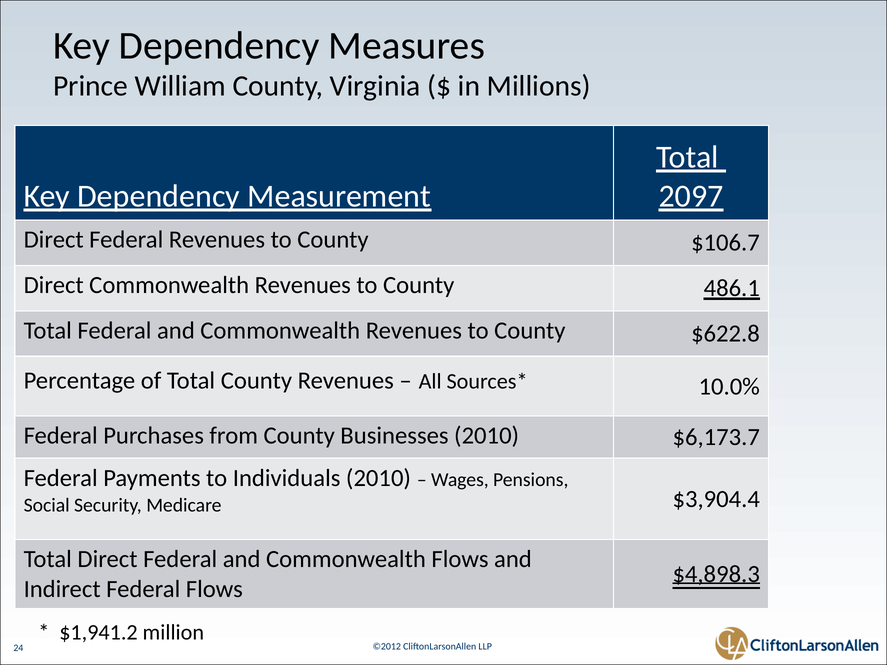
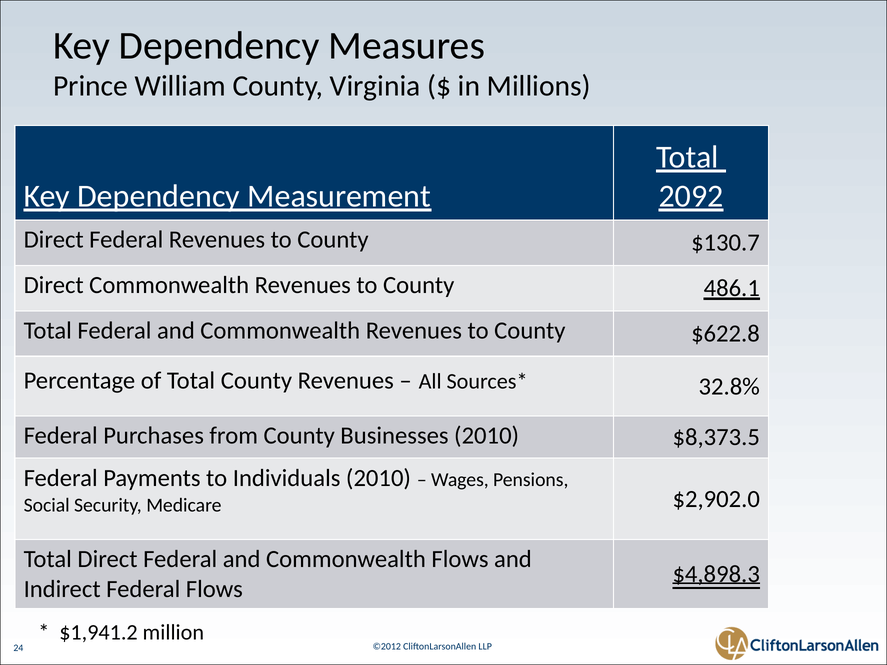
2097: 2097 -> 2092 (691, 196)
$106.7: $106.7 -> $130.7 (725, 243)
10.0%: 10.0% -> 32.8% (729, 387)
$6,173.7: $6,173.7 -> $8,373.5 (716, 438)
$3,904.4: $3,904.4 -> $2,902.0 (716, 499)
